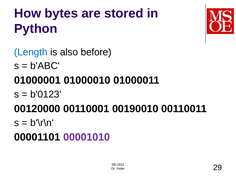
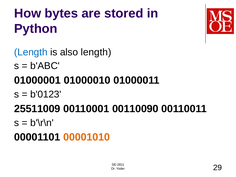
also before: before -> length (96, 52)
00120000: 00120000 -> 25511009 (37, 109)
00190010: 00190010 -> 00110090 (135, 109)
00001010 colour: purple -> orange (87, 137)
